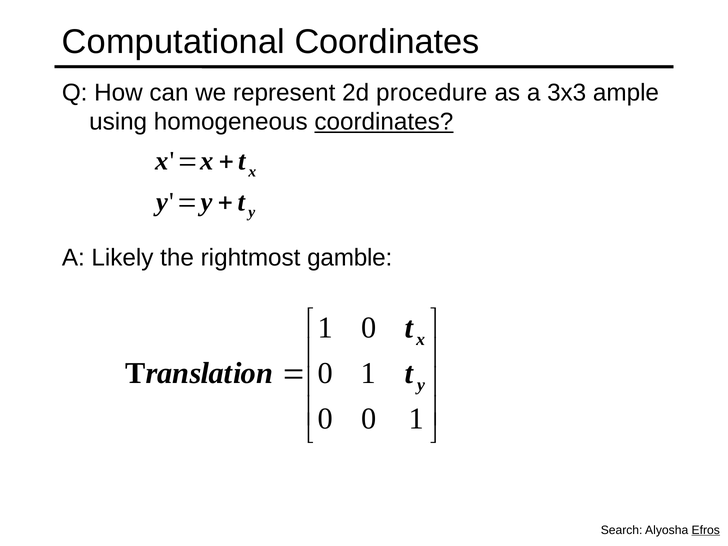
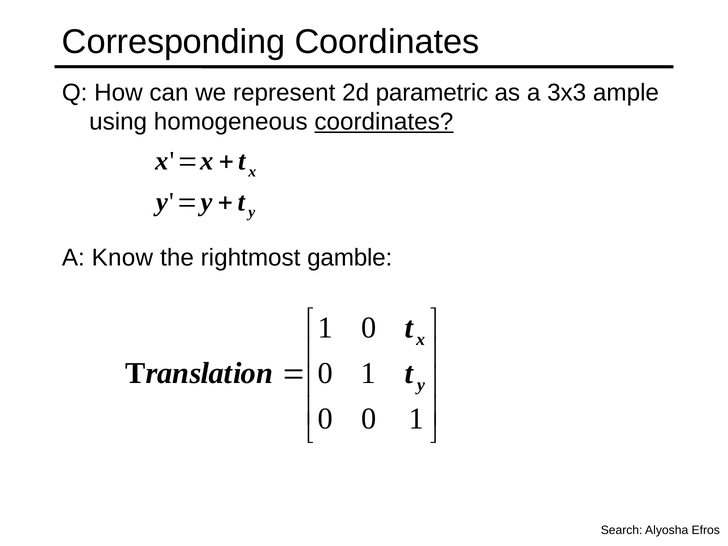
Computational: Computational -> Corresponding (174, 42)
procedure: procedure -> parametric (432, 93)
Likely: Likely -> Know (122, 258)
Efros underline: present -> none (706, 530)
